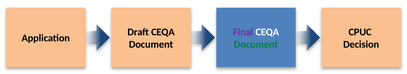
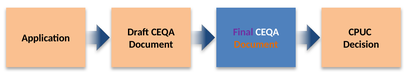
Document colour: green -> orange (256, 44)
